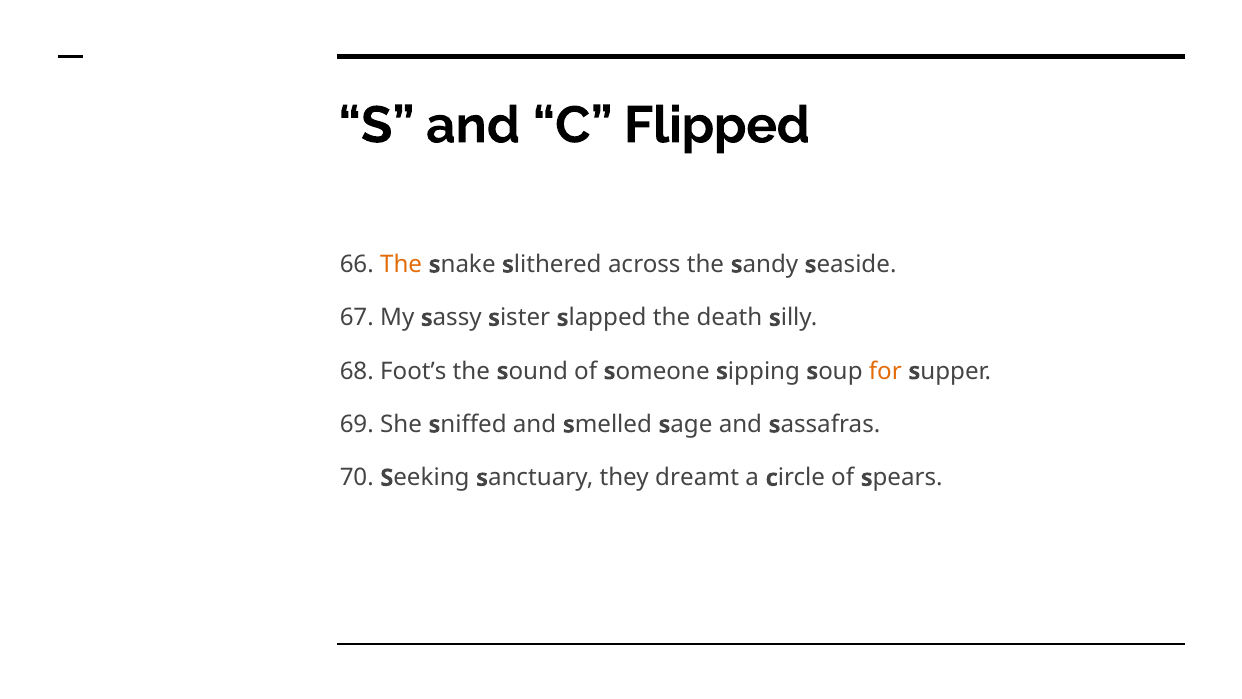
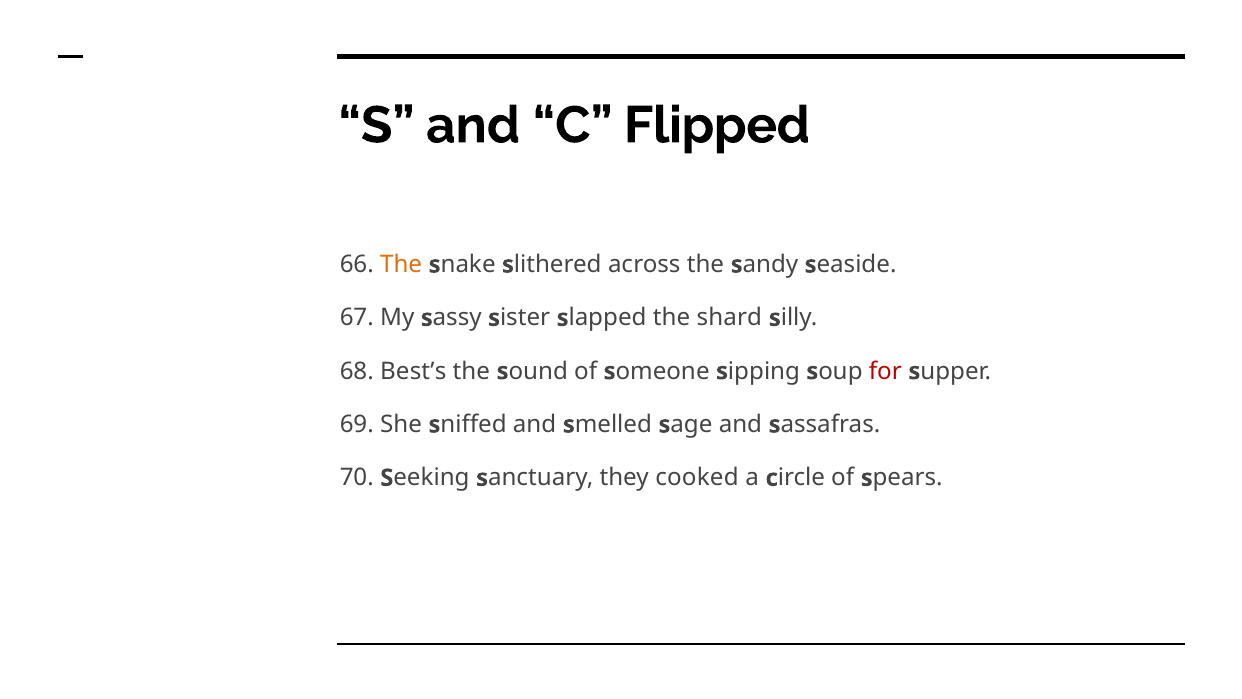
death: death -> shard (729, 318)
Foot’s: Foot’s -> Best’s (413, 371)
for colour: orange -> red (885, 371)
dreamt: dreamt -> cooked (697, 478)
